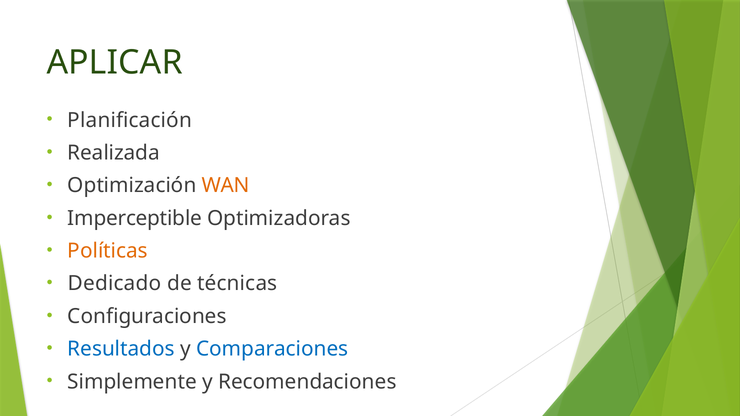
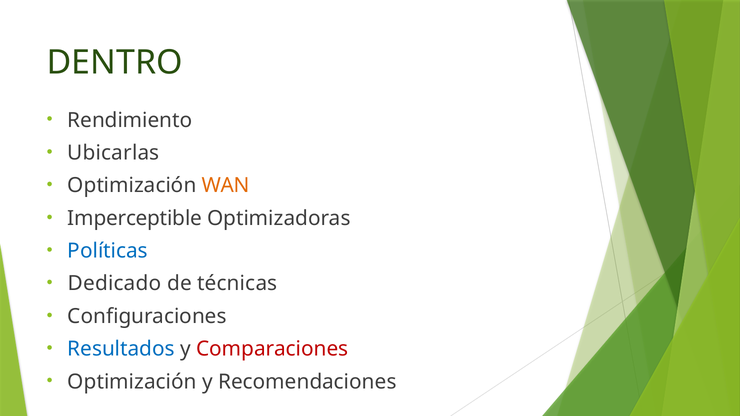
APLICAR: APLICAR -> DENTRO (115, 63)
Planificación: Planificación -> Rendimiento (130, 120)
Realizada: Realizada -> Ubicarlas (113, 153)
Políticas colour: orange -> blue (108, 251)
Comparaciones colour: blue -> red (272, 349)
Simplemente: Simplemente -> Optimización (132, 382)
